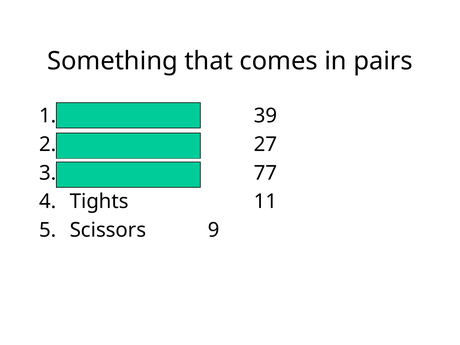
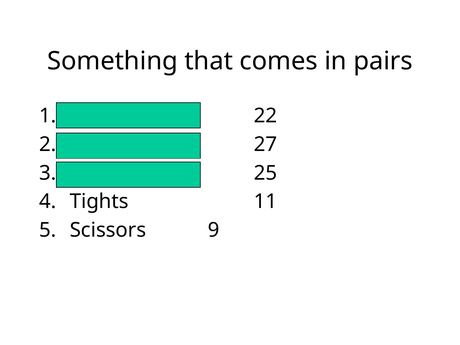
39: 39 -> 22 (265, 116)
77: 77 -> 25 (265, 173)
